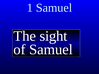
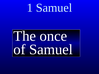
sight: sight -> once (53, 36)
